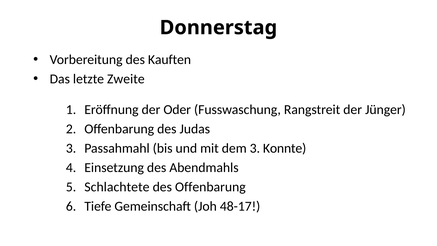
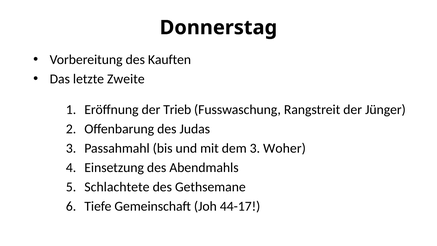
Oder: Oder -> Trieb (177, 110)
Konnte: Konnte -> Woher (284, 148)
des Offenbarung: Offenbarung -> Gethsemane (210, 187)
48-17: 48-17 -> 44-17 (240, 206)
